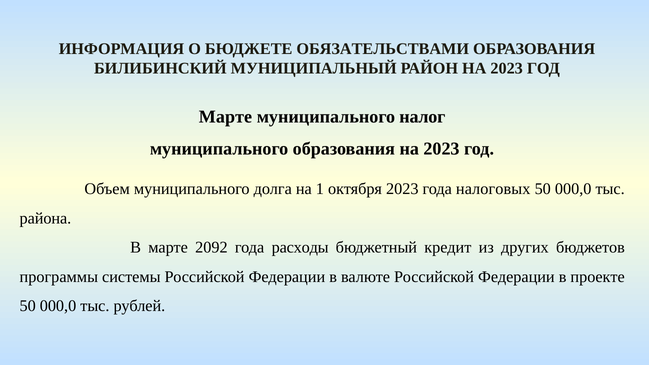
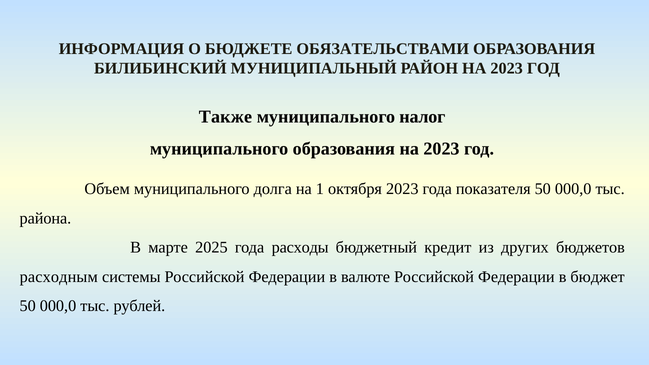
Марте: Марте -> Также (225, 117)
налоговых: налоговых -> показателя (493, 189)
2092: 2092 -> 2025 (211, 248)
программы: программы -> расходным (59, 277)
проекте: проекте -> бюджет (598, 277)
